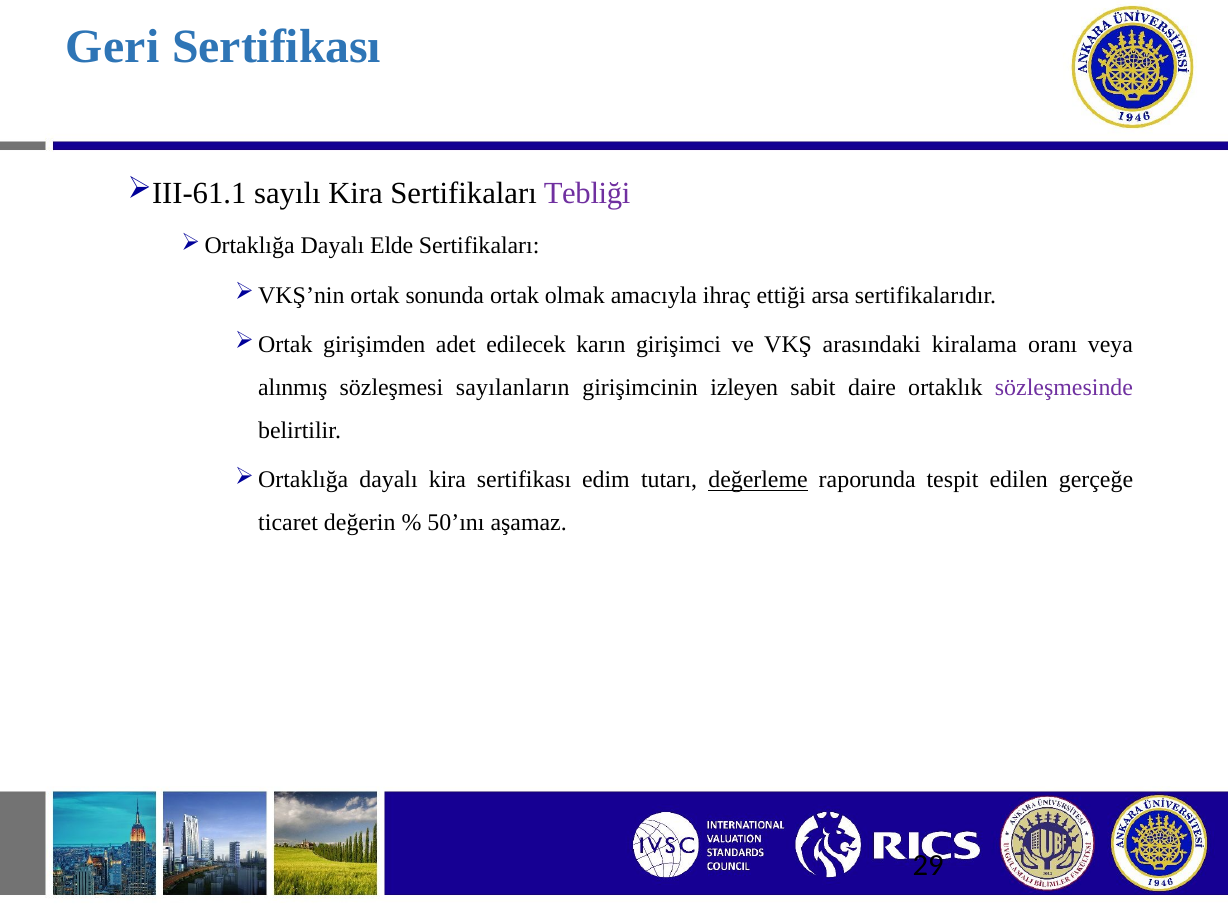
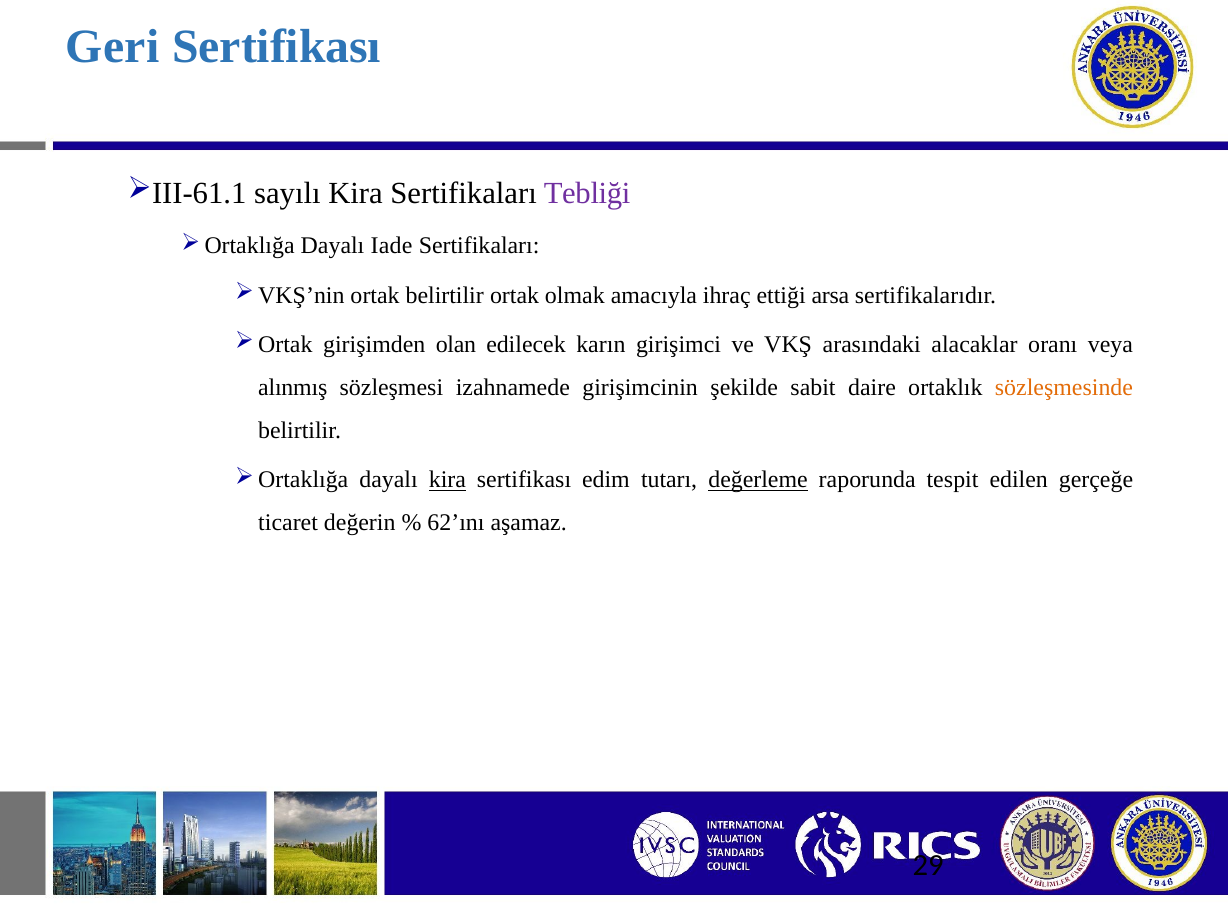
Elde: Elde -> Iade (391, 246)
ortak sonunda: sonunda -> belirtilir (445, 295)
adet: adet -> olan (456, 345)
kiralama: kiralama -> alacaklar (975, 345)
sayılanların: sayılanların -> izahnamede (513, 388)
izleyen: izleyen -> şekilde (744, 388)
sözleşmesinde colour: purple -> orange (1064, 388)
kira underline: none -> present (447, 480)
50’ını: 50’ını -> 62’ını (456, 523)
